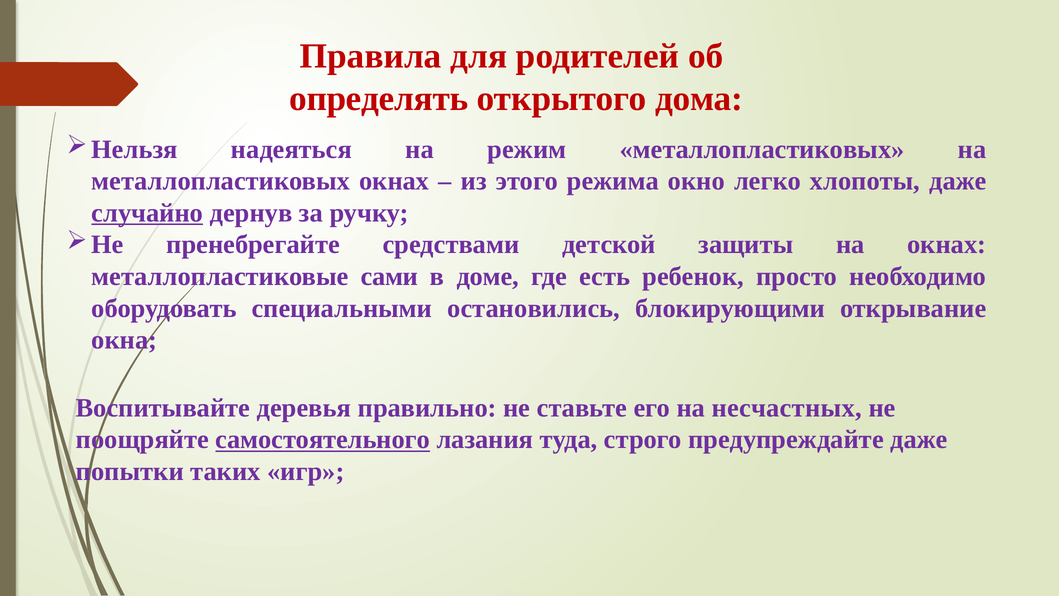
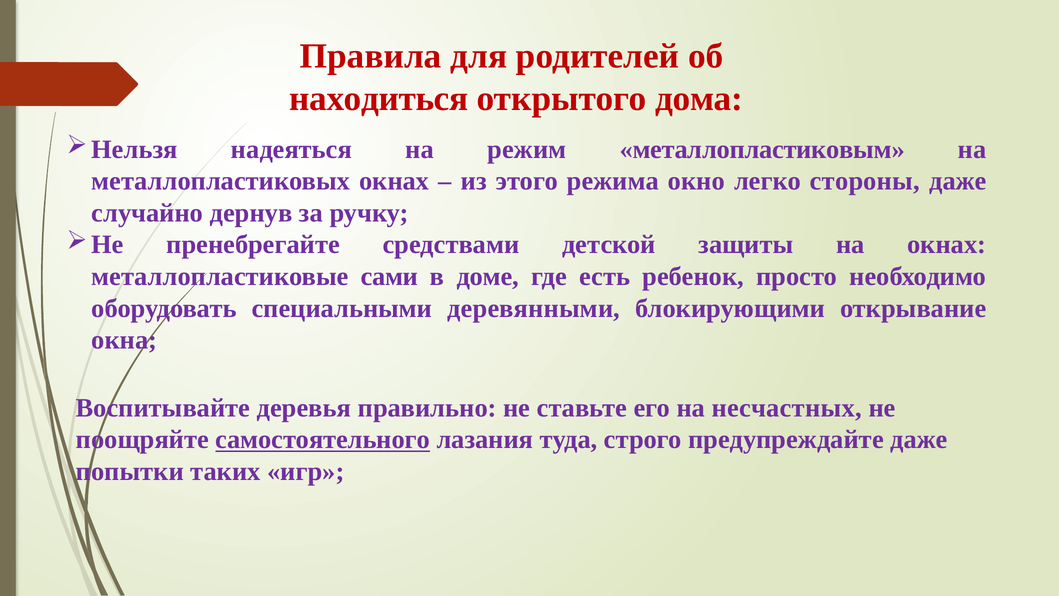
определять: определять -> находиться (379, 99)
режим металлопластиковых: металлопластиковых -> металлопластиковым (762, 149)
хлопоты: хлопоты -> стороны (865, 181)
случайно underline: present -> none (147, 213)
остановились: остановились -> деревянными (534, 308)
